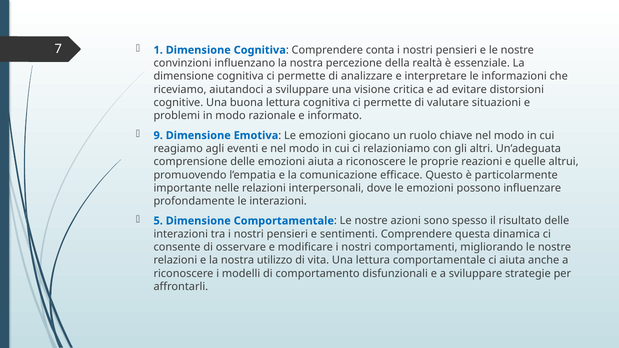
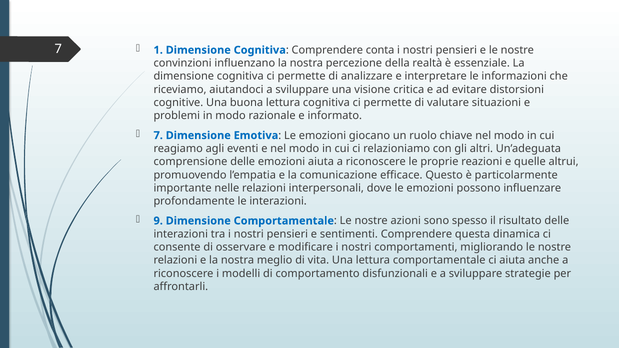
9: 9 -> 7 (158, 136)
5: 5 -> 9 (158, 221)
utilizzo: utilizzo -> meglio (275, 260)
